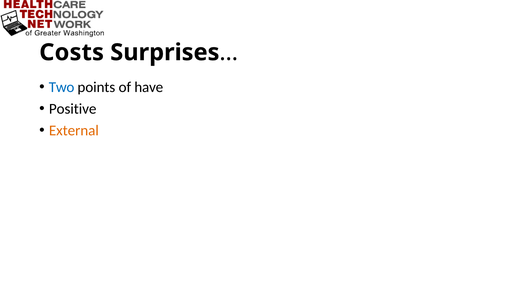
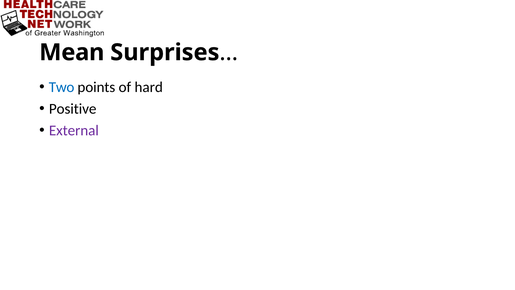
Costs: Costs -> Mean (72, 52)
have: have -> hard (149, 87)
External colour: orange -> purple (74, 130)
